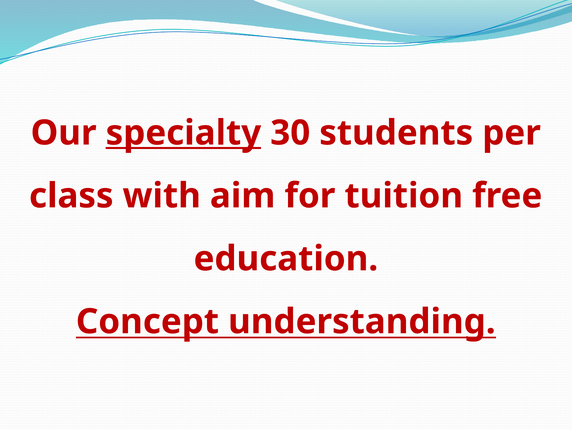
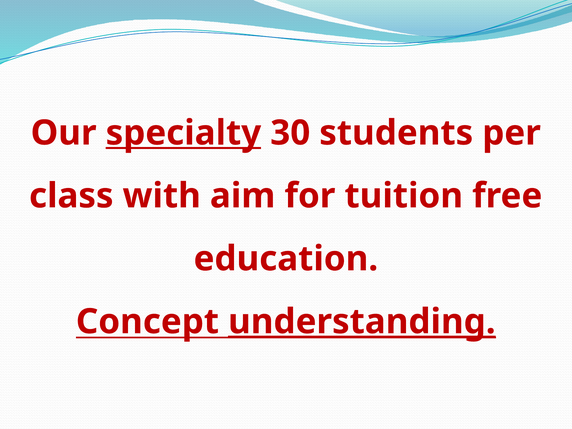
understanding underline: none -> present (362, 322)
